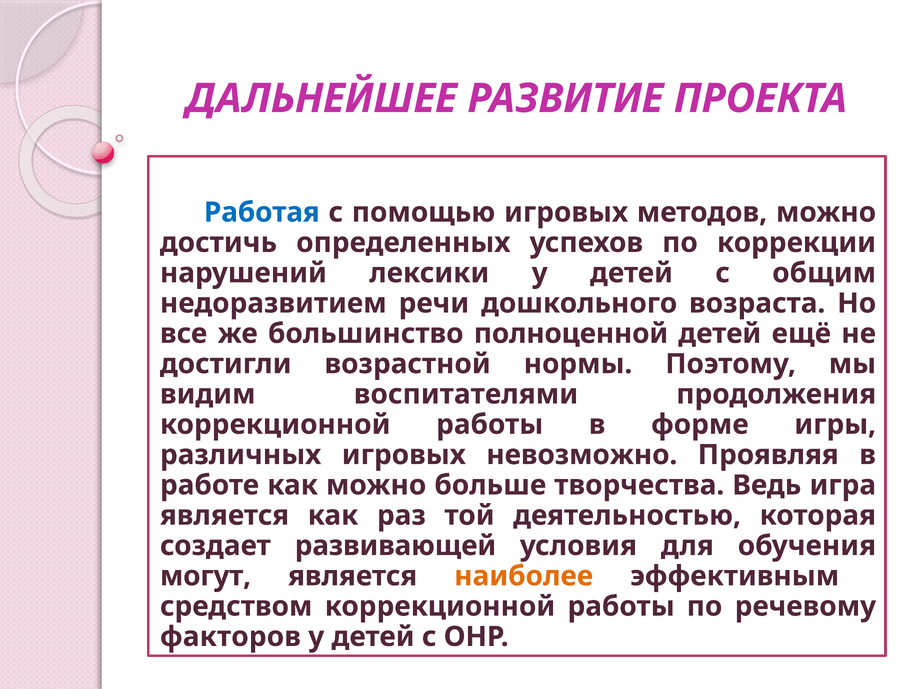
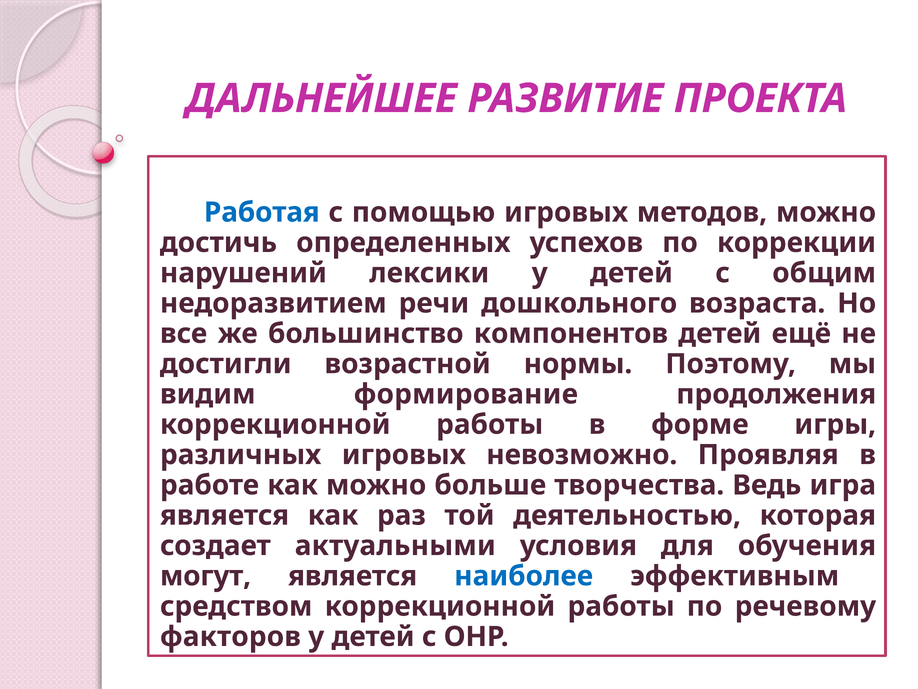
полноценной: полноценной -> компонентов (571, 333)
воспитателями: воспитателями -> формирование (466, 394)
развивающей: развивающей -> актуальными (395, 545)
наиболее colour: orange -> blue (524, 576)
